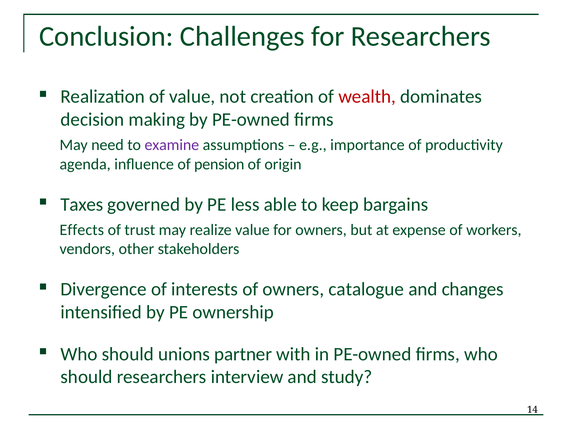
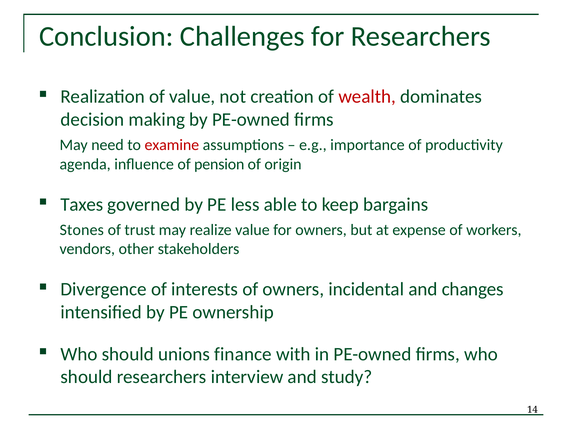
examine colour: purple -> red (172, 145)
Effects: Effects -> Stones (82, 230)
catalogue: catalogue -> incidental (366, 289)
partner: partner -> finance (243, 354)
